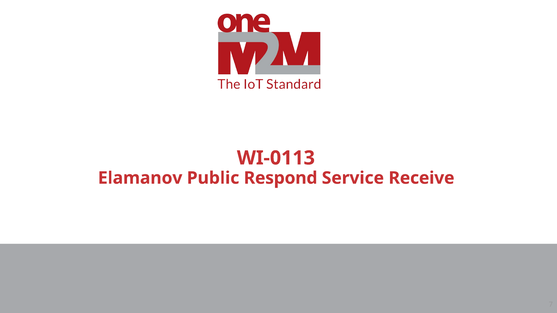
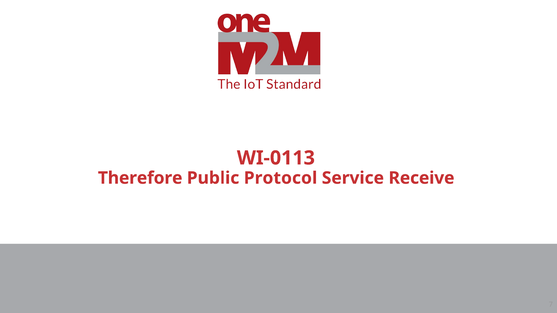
Elamanov: Elamanov -> Therefore (140, 178)
Respond: Respond -> Protocol (280, 178)
